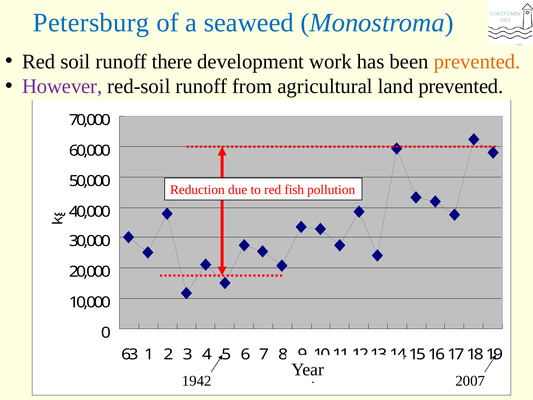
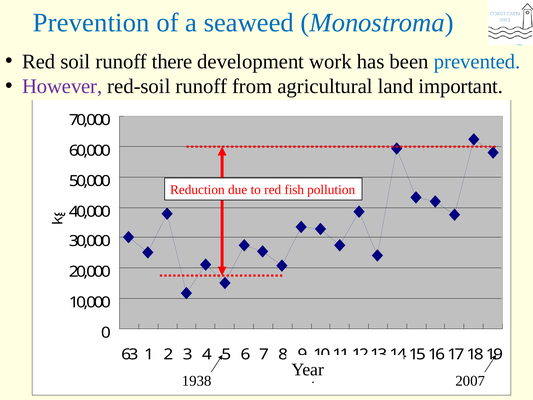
Petersburg: Petersburg -> Prevention (91, 23)
prevented colour: orange -> blue (477, 62)
land prevented: prevented -> important (461, 86)
1942: 1942 -> 1938 (197, 381)
